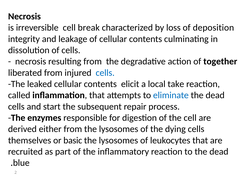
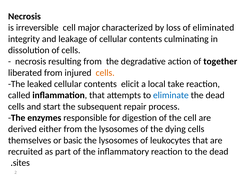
break: break -> major (89, 28)
deposition: deposition -> eliminated (213, 28)
cells colour: blue -> orange (105, 73)
blue: blue -> sites (21, 163)
